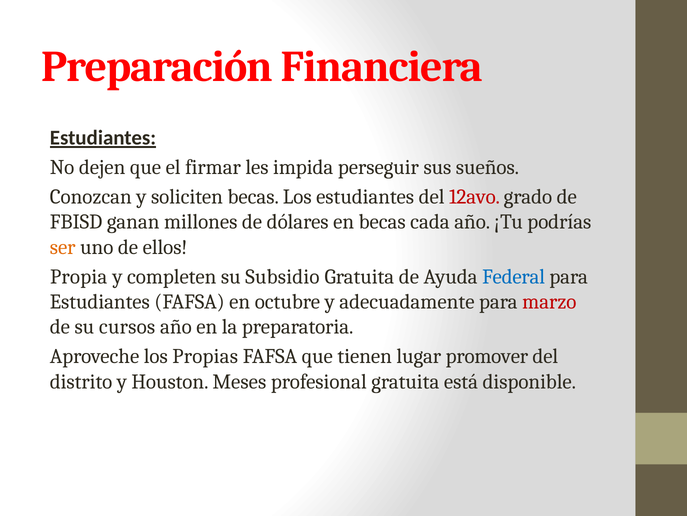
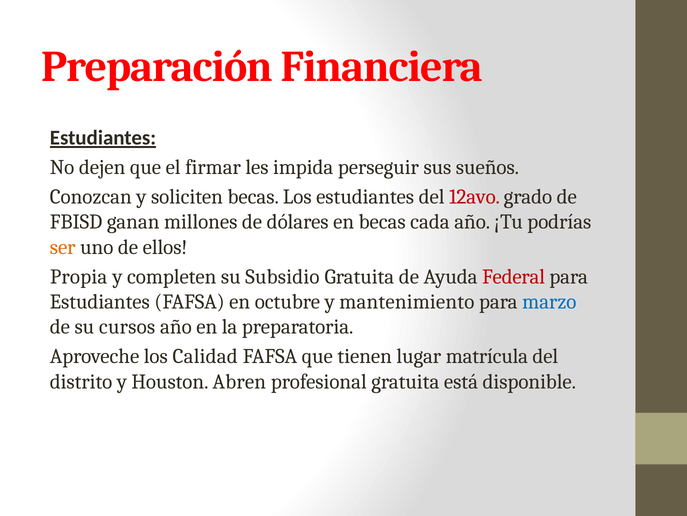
Federal colour: blue -> red (514, 276)
adecuadamente: adecuadamente -> mantenimiento (407, 301)
marzo colour: red -> blue (549, 301)
Propias: Propias -> Calidad (205, 356)
promover: promover -> matrícula (487, 356)
Meses: Meses -> Abren (239, 381)
